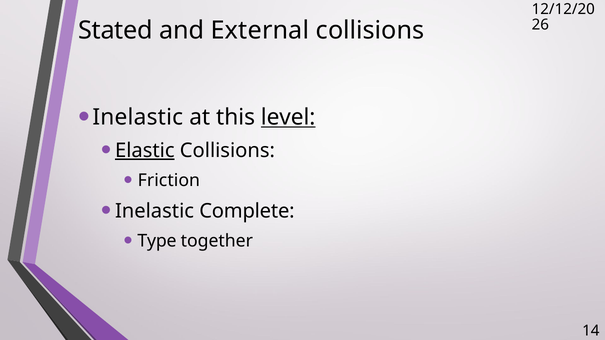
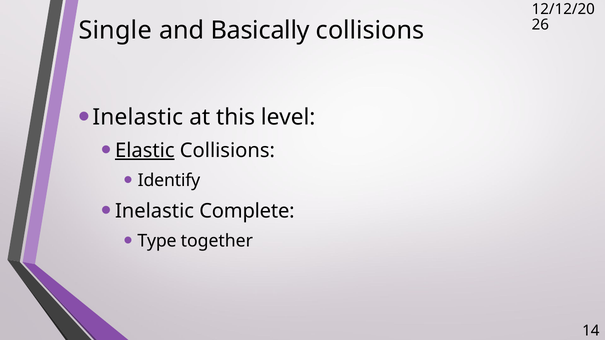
Stated: Stated -> Single (115, 30)
External: External -> Basically (260, 30)
level underline: present -> none (288, 117)
Friction: Friction -> Identify (169, 181)
